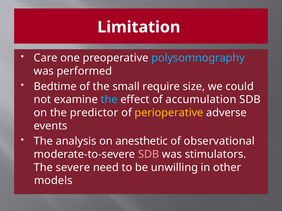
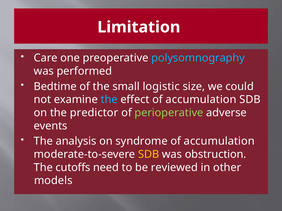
require: require -> logistic (161, 87)
perioperative colour: yellow -> light green (169, 113)
anesthetic: anesthetic -> syndrome (142, 141)
observational: observational -> accumulation (219, 141)
SDB colour: pink -> yellow (149, 155)
stimulators: stimulators -> obstruction (216, 155)
severe: severe -> cutoffs (73, 168)
unwilling: unwilling -> reviewed (174, 168)
